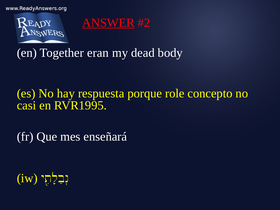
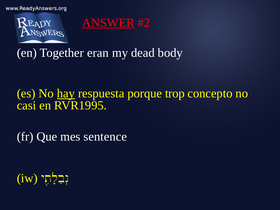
hay underline: none -> present (66, 93)
role: role -> trop (175, 93)
enseñará: enseñará -> sentence (105, 137)
